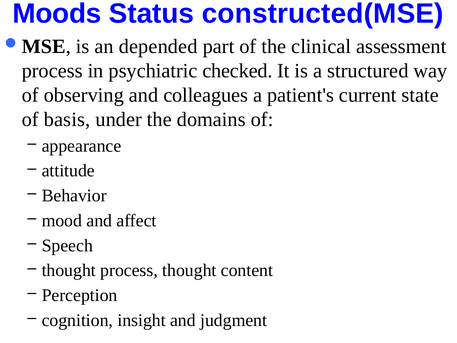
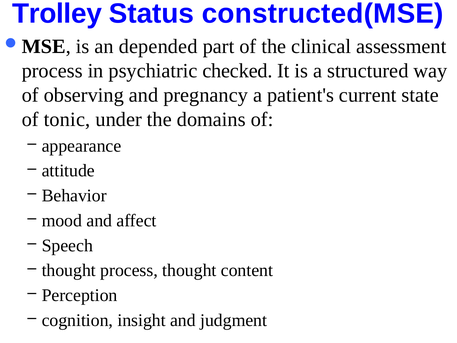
Moods: Moods -> Trolley (57, 14)
colleagues: colleagues -> pregnancy (206, 95)
basis: basis -> tonic (67, 119)
